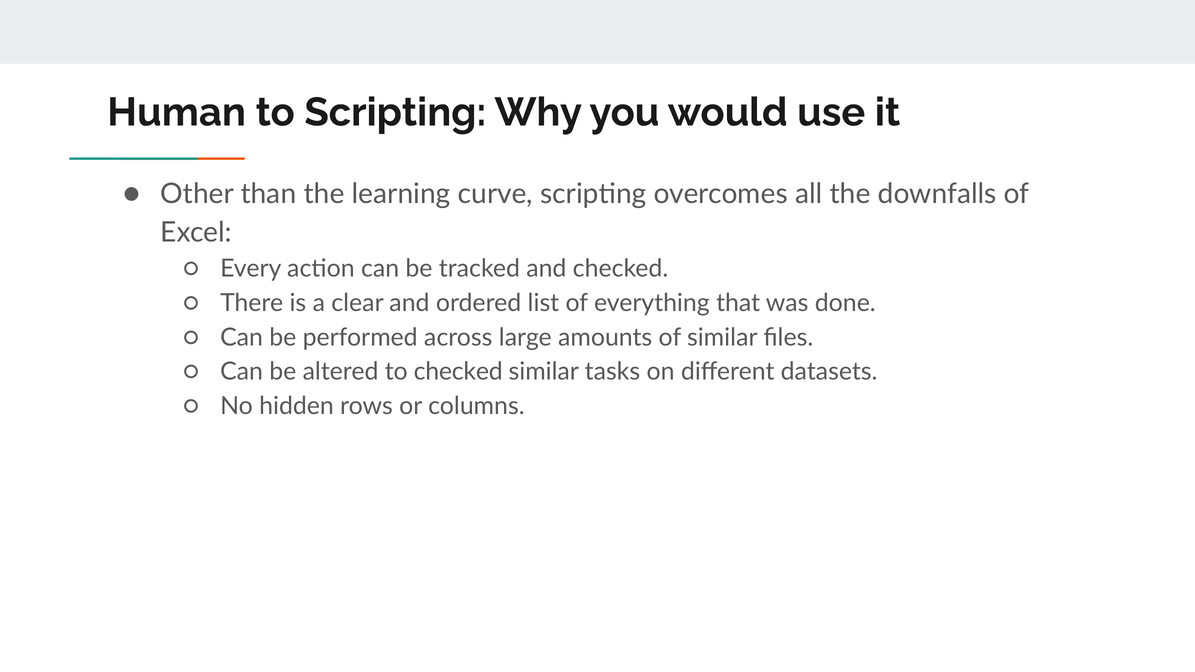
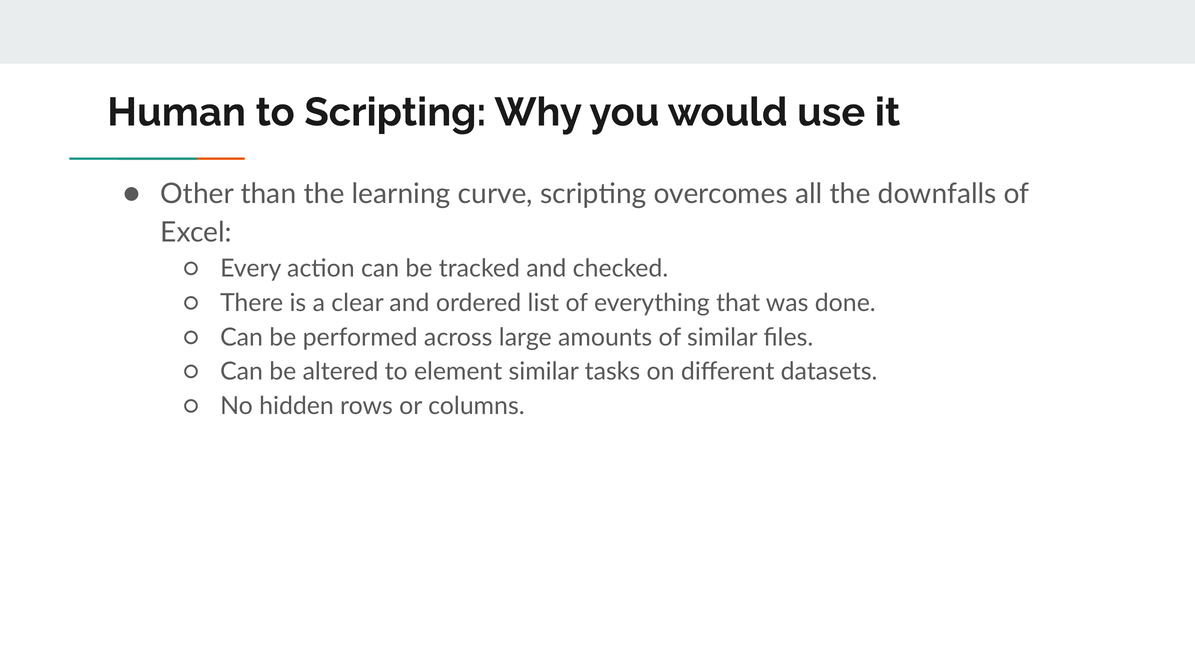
to checked: checked -> element (458, 372)
